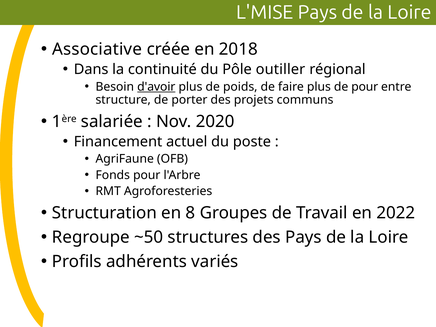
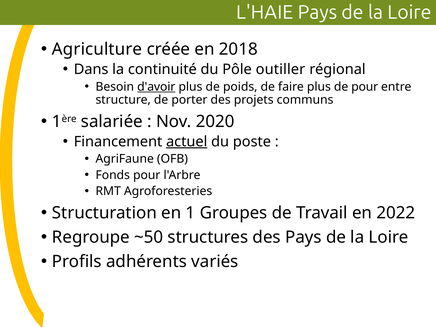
L'MISE: L'MISE -> L'HAIE (265, 13)
Associative: Associative -> Agriculture (97, 49)
actuel underline: none -> present (187, 142)
8: 8 -> 1 (190, 213)
